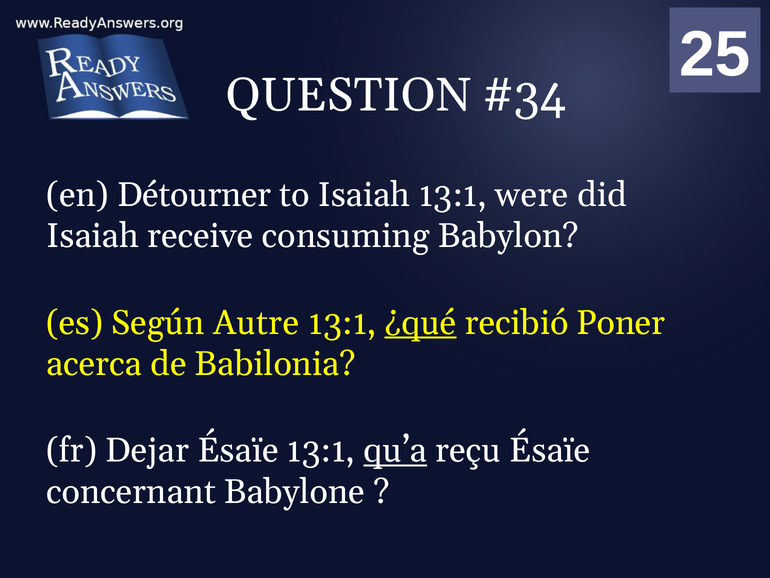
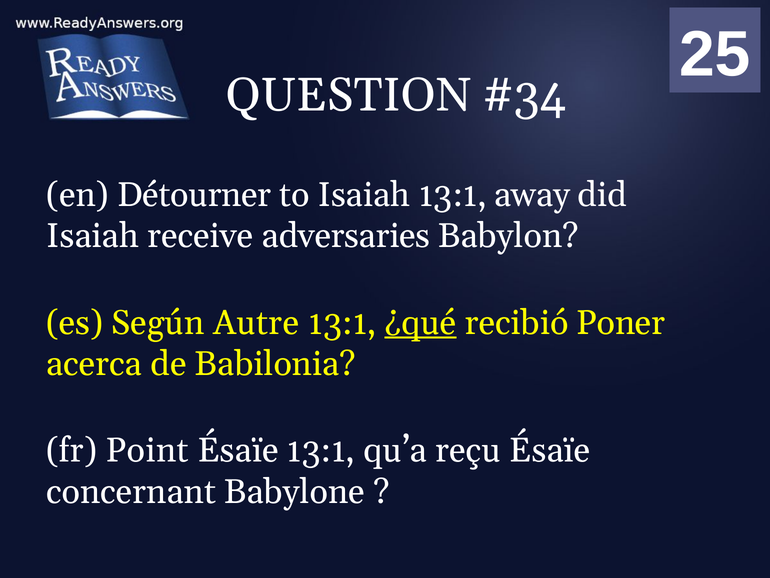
were: were -> away (532, 195)
consuming: consuming -> adversaries (346, 236)
Dejar: Dejar -> Point (147, 450)
qu’a underline: present -> none (395, 450)
